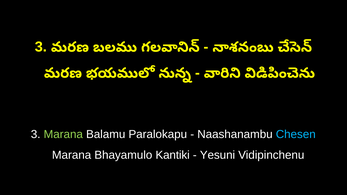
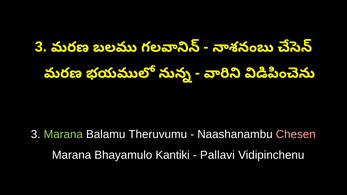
Paralokapu: Paralokapu -> Theruvumu (158, 134)
Chesen colour: light blue -> pink (296, 134)
Yesuni: Yesuni -> Pallavi (217, 155)
